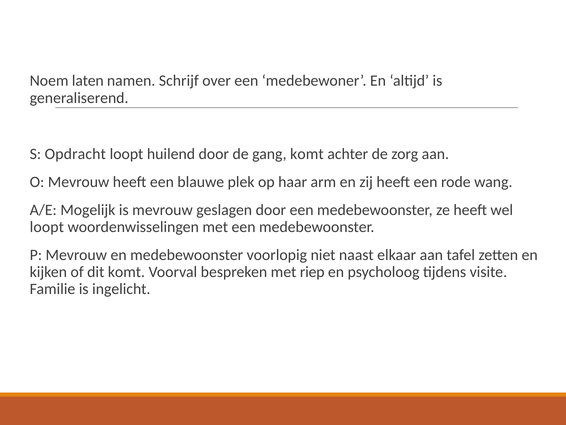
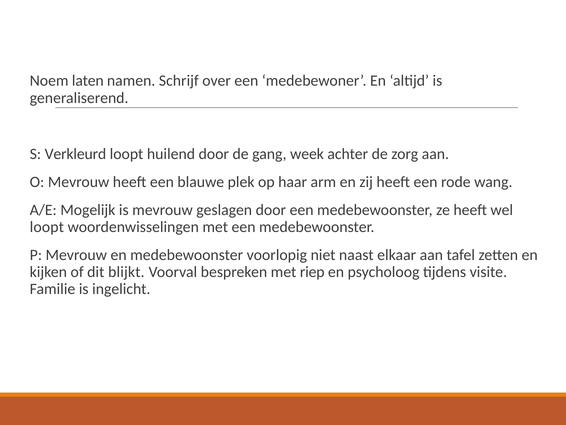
Opdracht: Opdracht -> Verkleurd (75, 154)
gang komt: komt -> week (307, 154)
dit komt: komt -> blijkt (126, 272)
